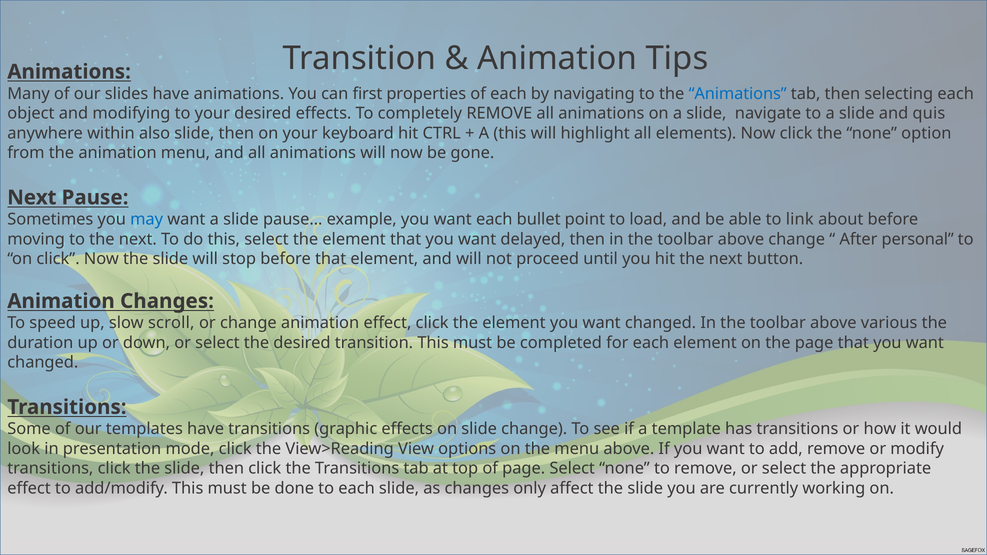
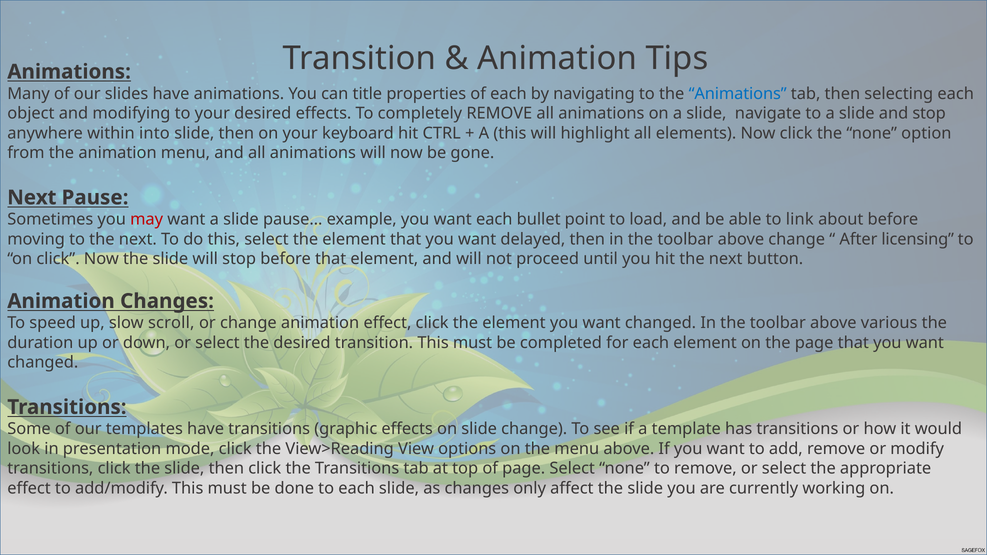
first: first -> title (367, 94)
and quis: quis -> stop (929, 113)
also: also -> into (154, 133)
may colour: blue -> red (147, 220)
personal: personal -> licensing (918, 239)
